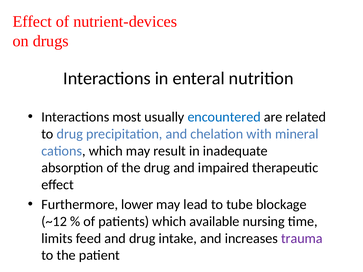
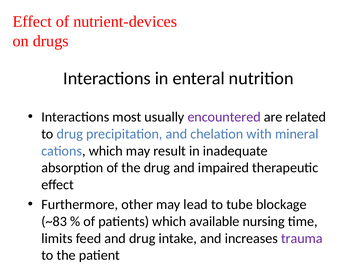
encountered colour: blue -> purple (224, 117)
lower: lower -> other (137, 205)
~12: ~12 -> ~83 (54, 222)
